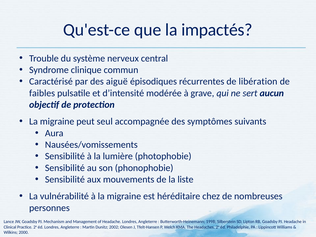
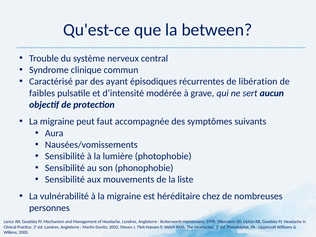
impactés: impactés -> between (217, 30)
aiguë: aiguë -> ayant (117, 81)
seul: seul -> faut (105, 122)
